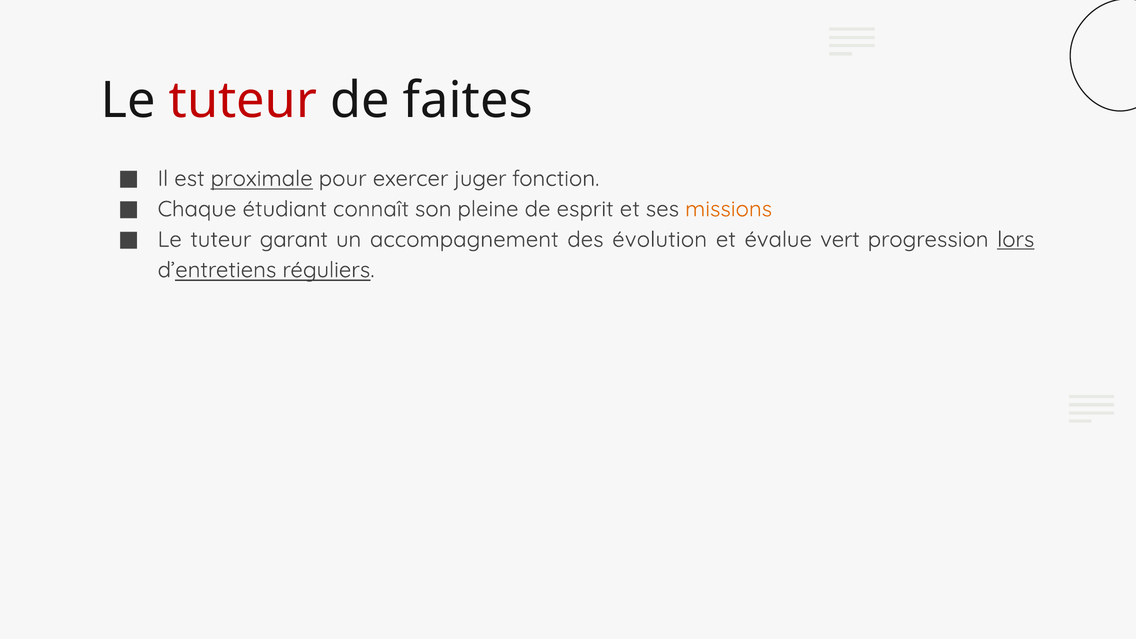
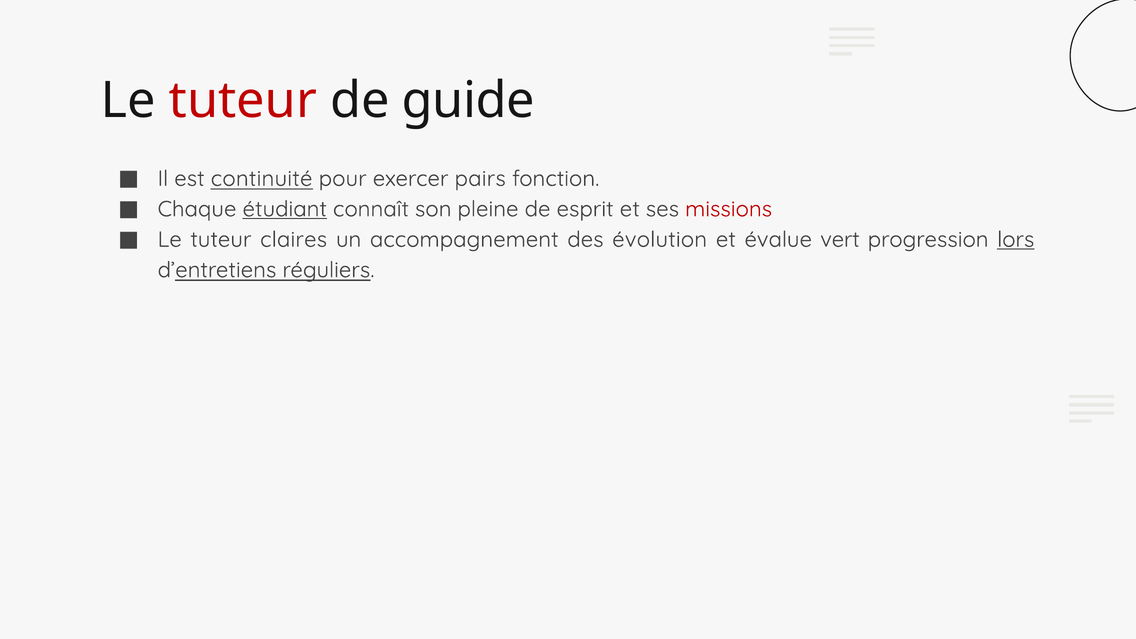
faites: faites -> guide (468, 100)
proximale: proximale -> continuité (262, 179)
juger: juger -> pairs (480, 179)
étudiant underline: none -> present (285, 209)
missions colour: orange -> red (729, 209)
garant: garant -> claires (294, 240)
